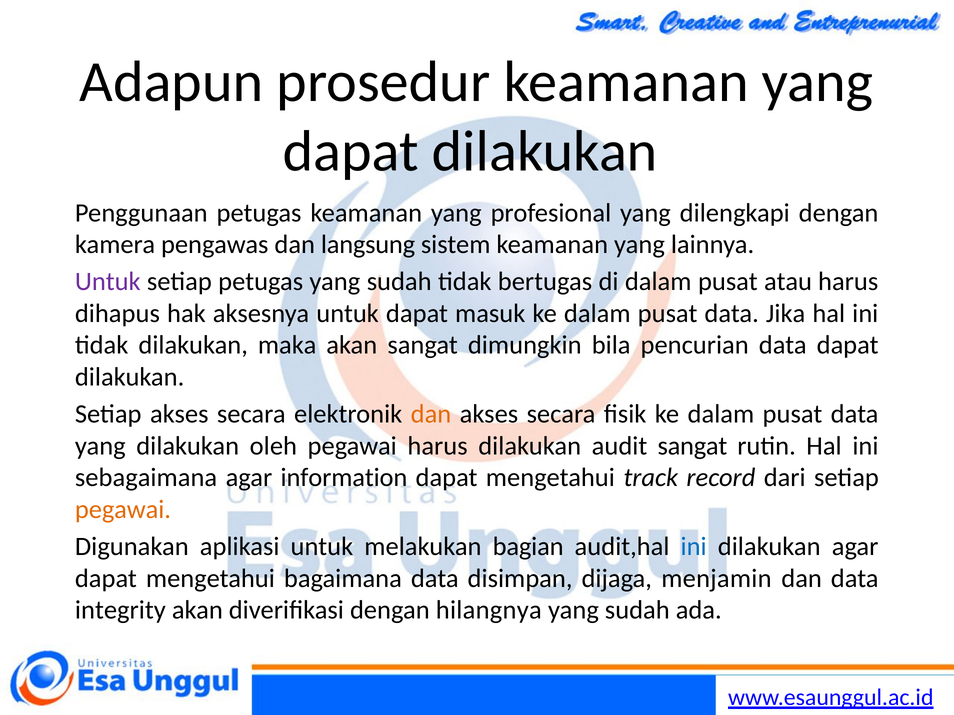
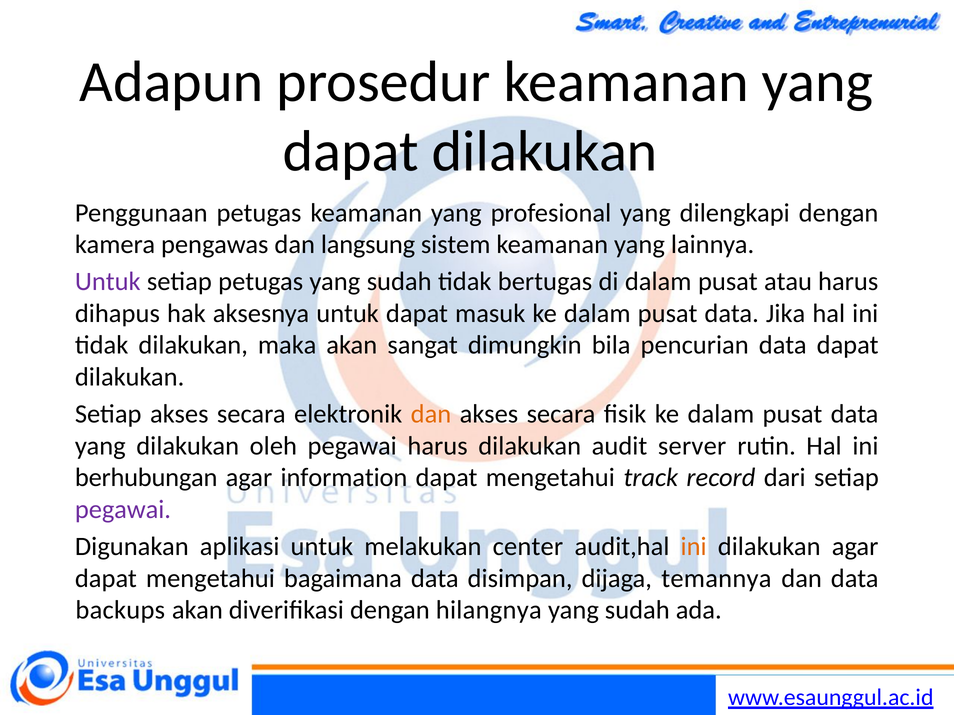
audit sangat: sangat -> server (692, 446)
sebagaimana: sebagaimana -> berhubungan (146, 478)
pegawai colour: orange -> purple (123, 510)
bagian: bagian -> center (528, 547)
ini colour: blue -> orange (694, 547)
menjamin: menjamin -> temannya (716, 579)
integrity: integrity -> backups (120, 611)
